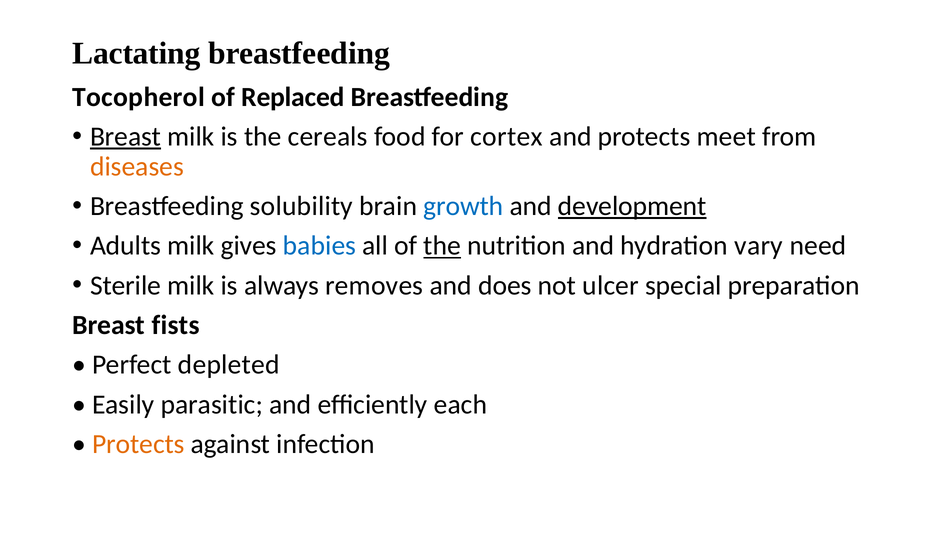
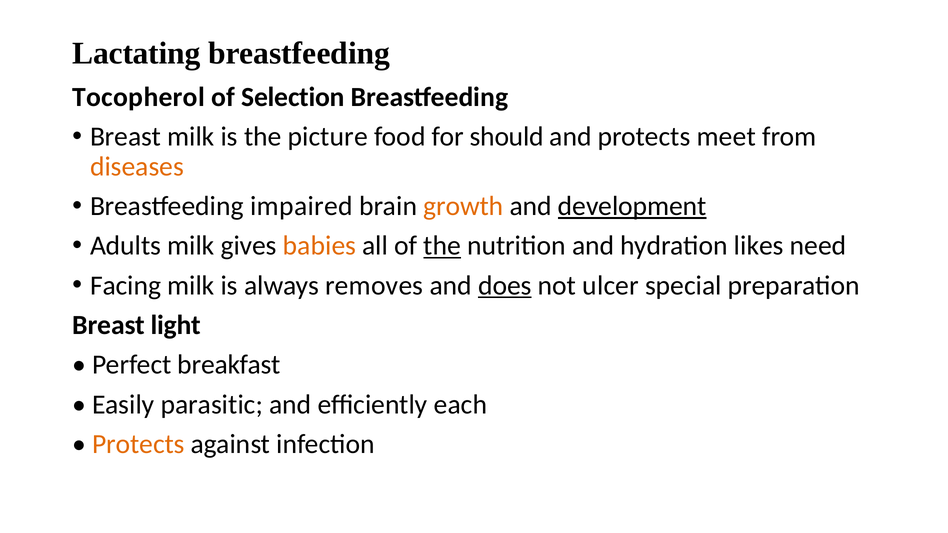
Replaced: Replaced -> Selection (293, 97)
Breast underline: present -> none (126, 137)
cereals: cereals -> picture (328, 137)
cortex: cortex -> should (507, 137)
solubility: solubility -> impaired (301, 206)
growth colour: blue -> orange (463, 206)
babies colour: blue -> orange (320, 246)
vary: vary -> likes (759, 246)
Sterile: Sterile -> Facing (126, 286)
does underline: none -> present (505, 286)
fists: fists -> light (176, 325)
depleted: depleted -> breakfast (229, 365)
